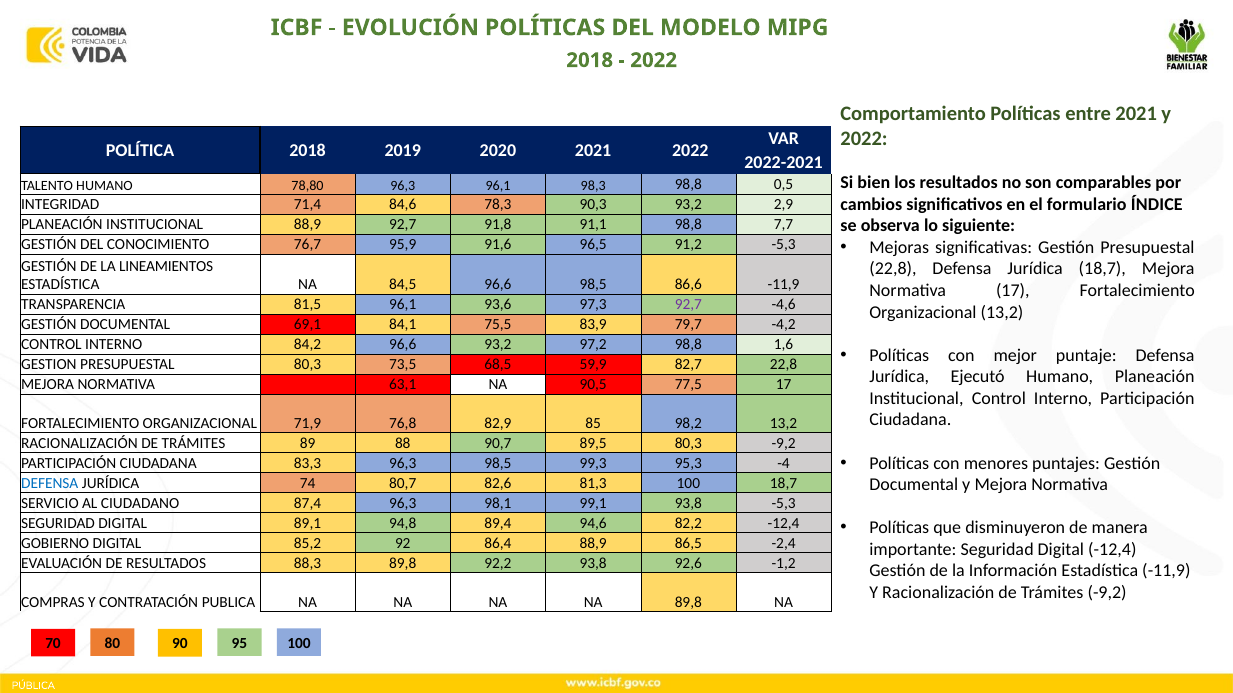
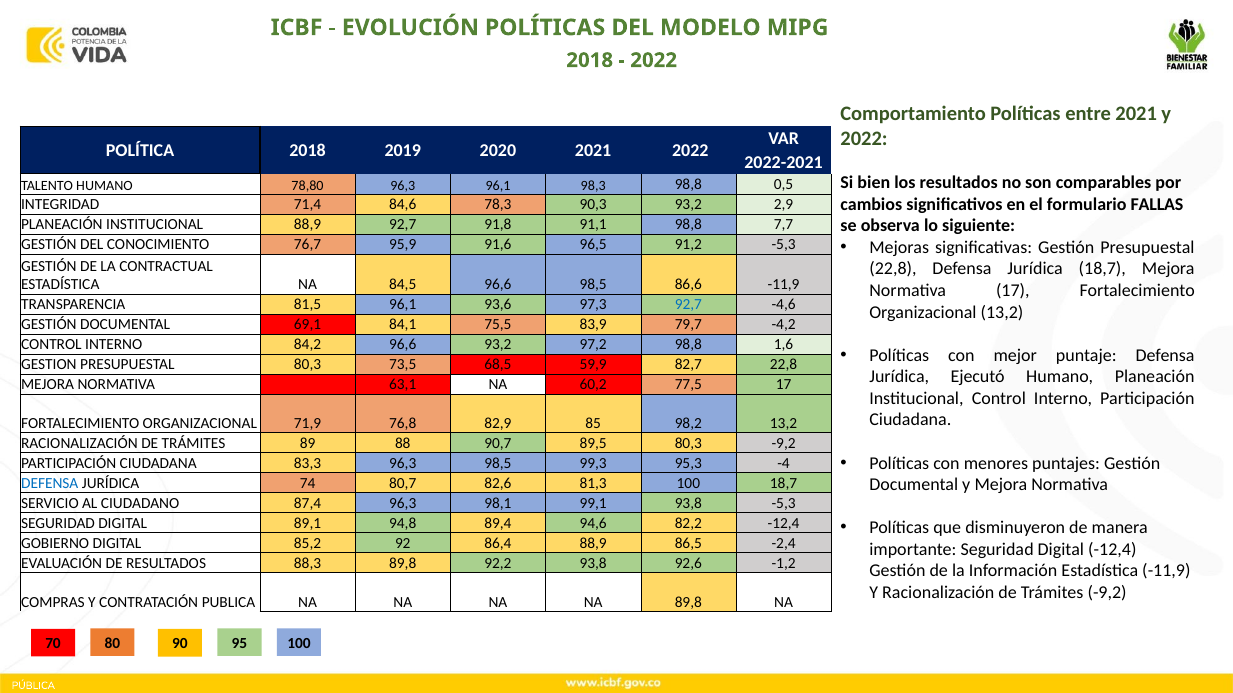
ÍNDICE: ÍNDICE -> FALLAS (1157, 204)
LINEAMIENTOS: LINEAMIENTOS -> CONTRACTUAL (166, 266)
92,7 colour: purple -> blue (688, 305)
90,5: 90,5 -> 60,2 (593, 385)
